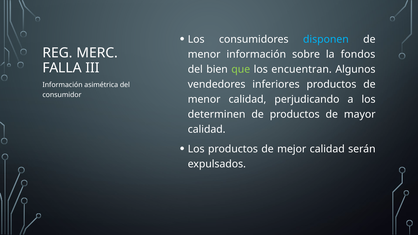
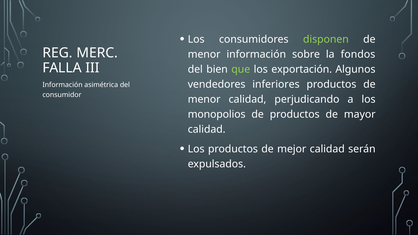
disponen colour: light blue -> light green (326, 39)
encuentran: encuentran -> exportación (302, 69)
determinen: determinen -> monopolios (217, 115)
